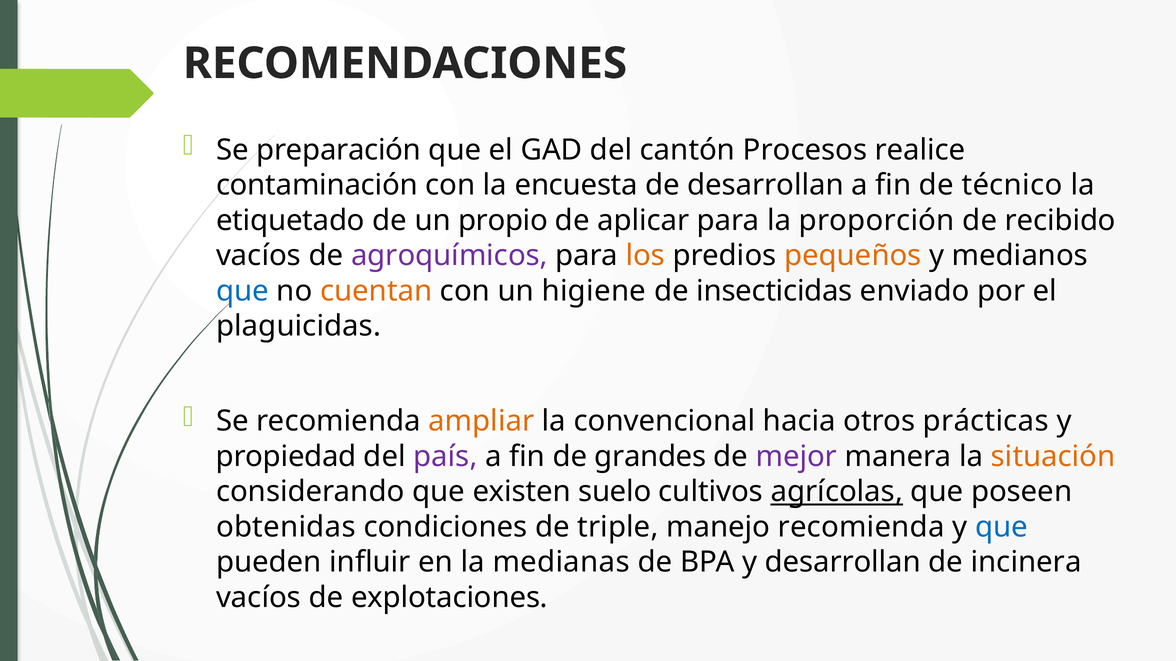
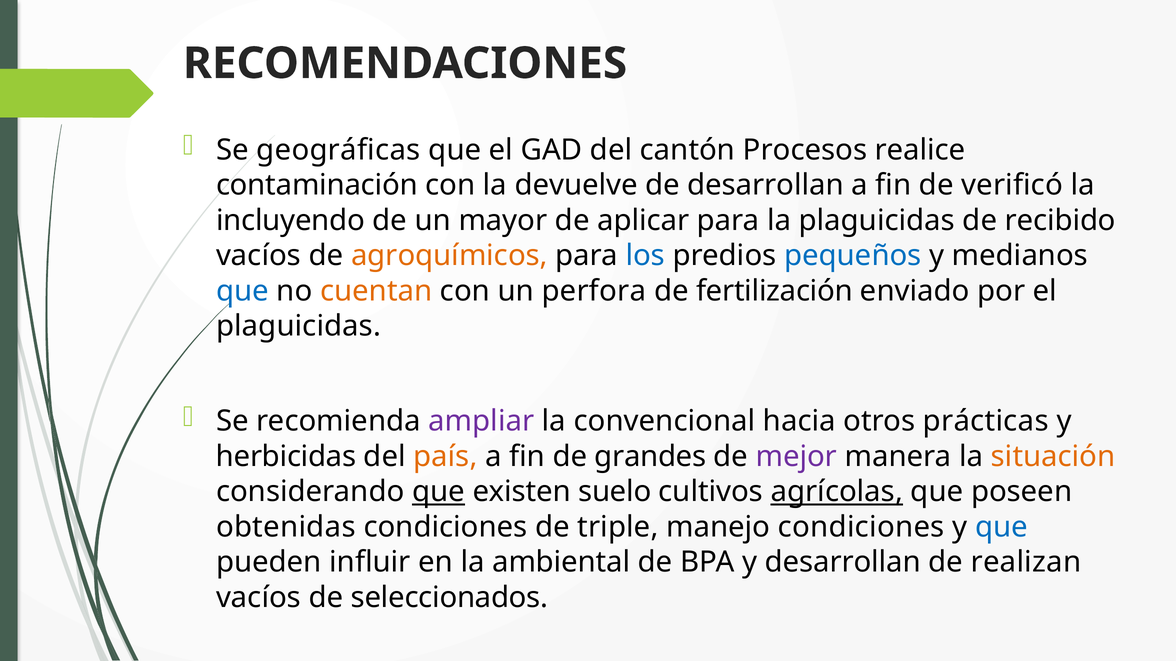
preparación: preparación -> geográficas (338, 150)
encuesta: encuesta -> devuelve (576, 185)
técnico: técnico -> verificó (1012, 185)
etiquetado: etiquetado -> incluyendo (290, 221)
propio: propio -> mayor (503, 221)
la proporción: proporción -> plaguicidas (877, 221)
agroquímicos colour: purple -> orange (449, 256)
los colour: orange -> blue (645, 256)
pequeños colour: orange -> blue (853, 256)
higiene: higiene -> perfora (594, 291)
insecticidas: insecticidas -> fertilización (774, 291)
ampliar colour: orange -> purple (481, 422)
propiedad: propiedad -> herbicidas (286, 457)
país colour: purple -> orange (445, 457)
que underline: none -> present (439, 492)
manejo recomienda: recomienda -> condiciones (861, 527)
medianas: medianas -> ambiental (561, 563)
incinera: incinera -> realizan (1026, 563)
explotaciones: explotaciones -> seleccionados (449, 598)
